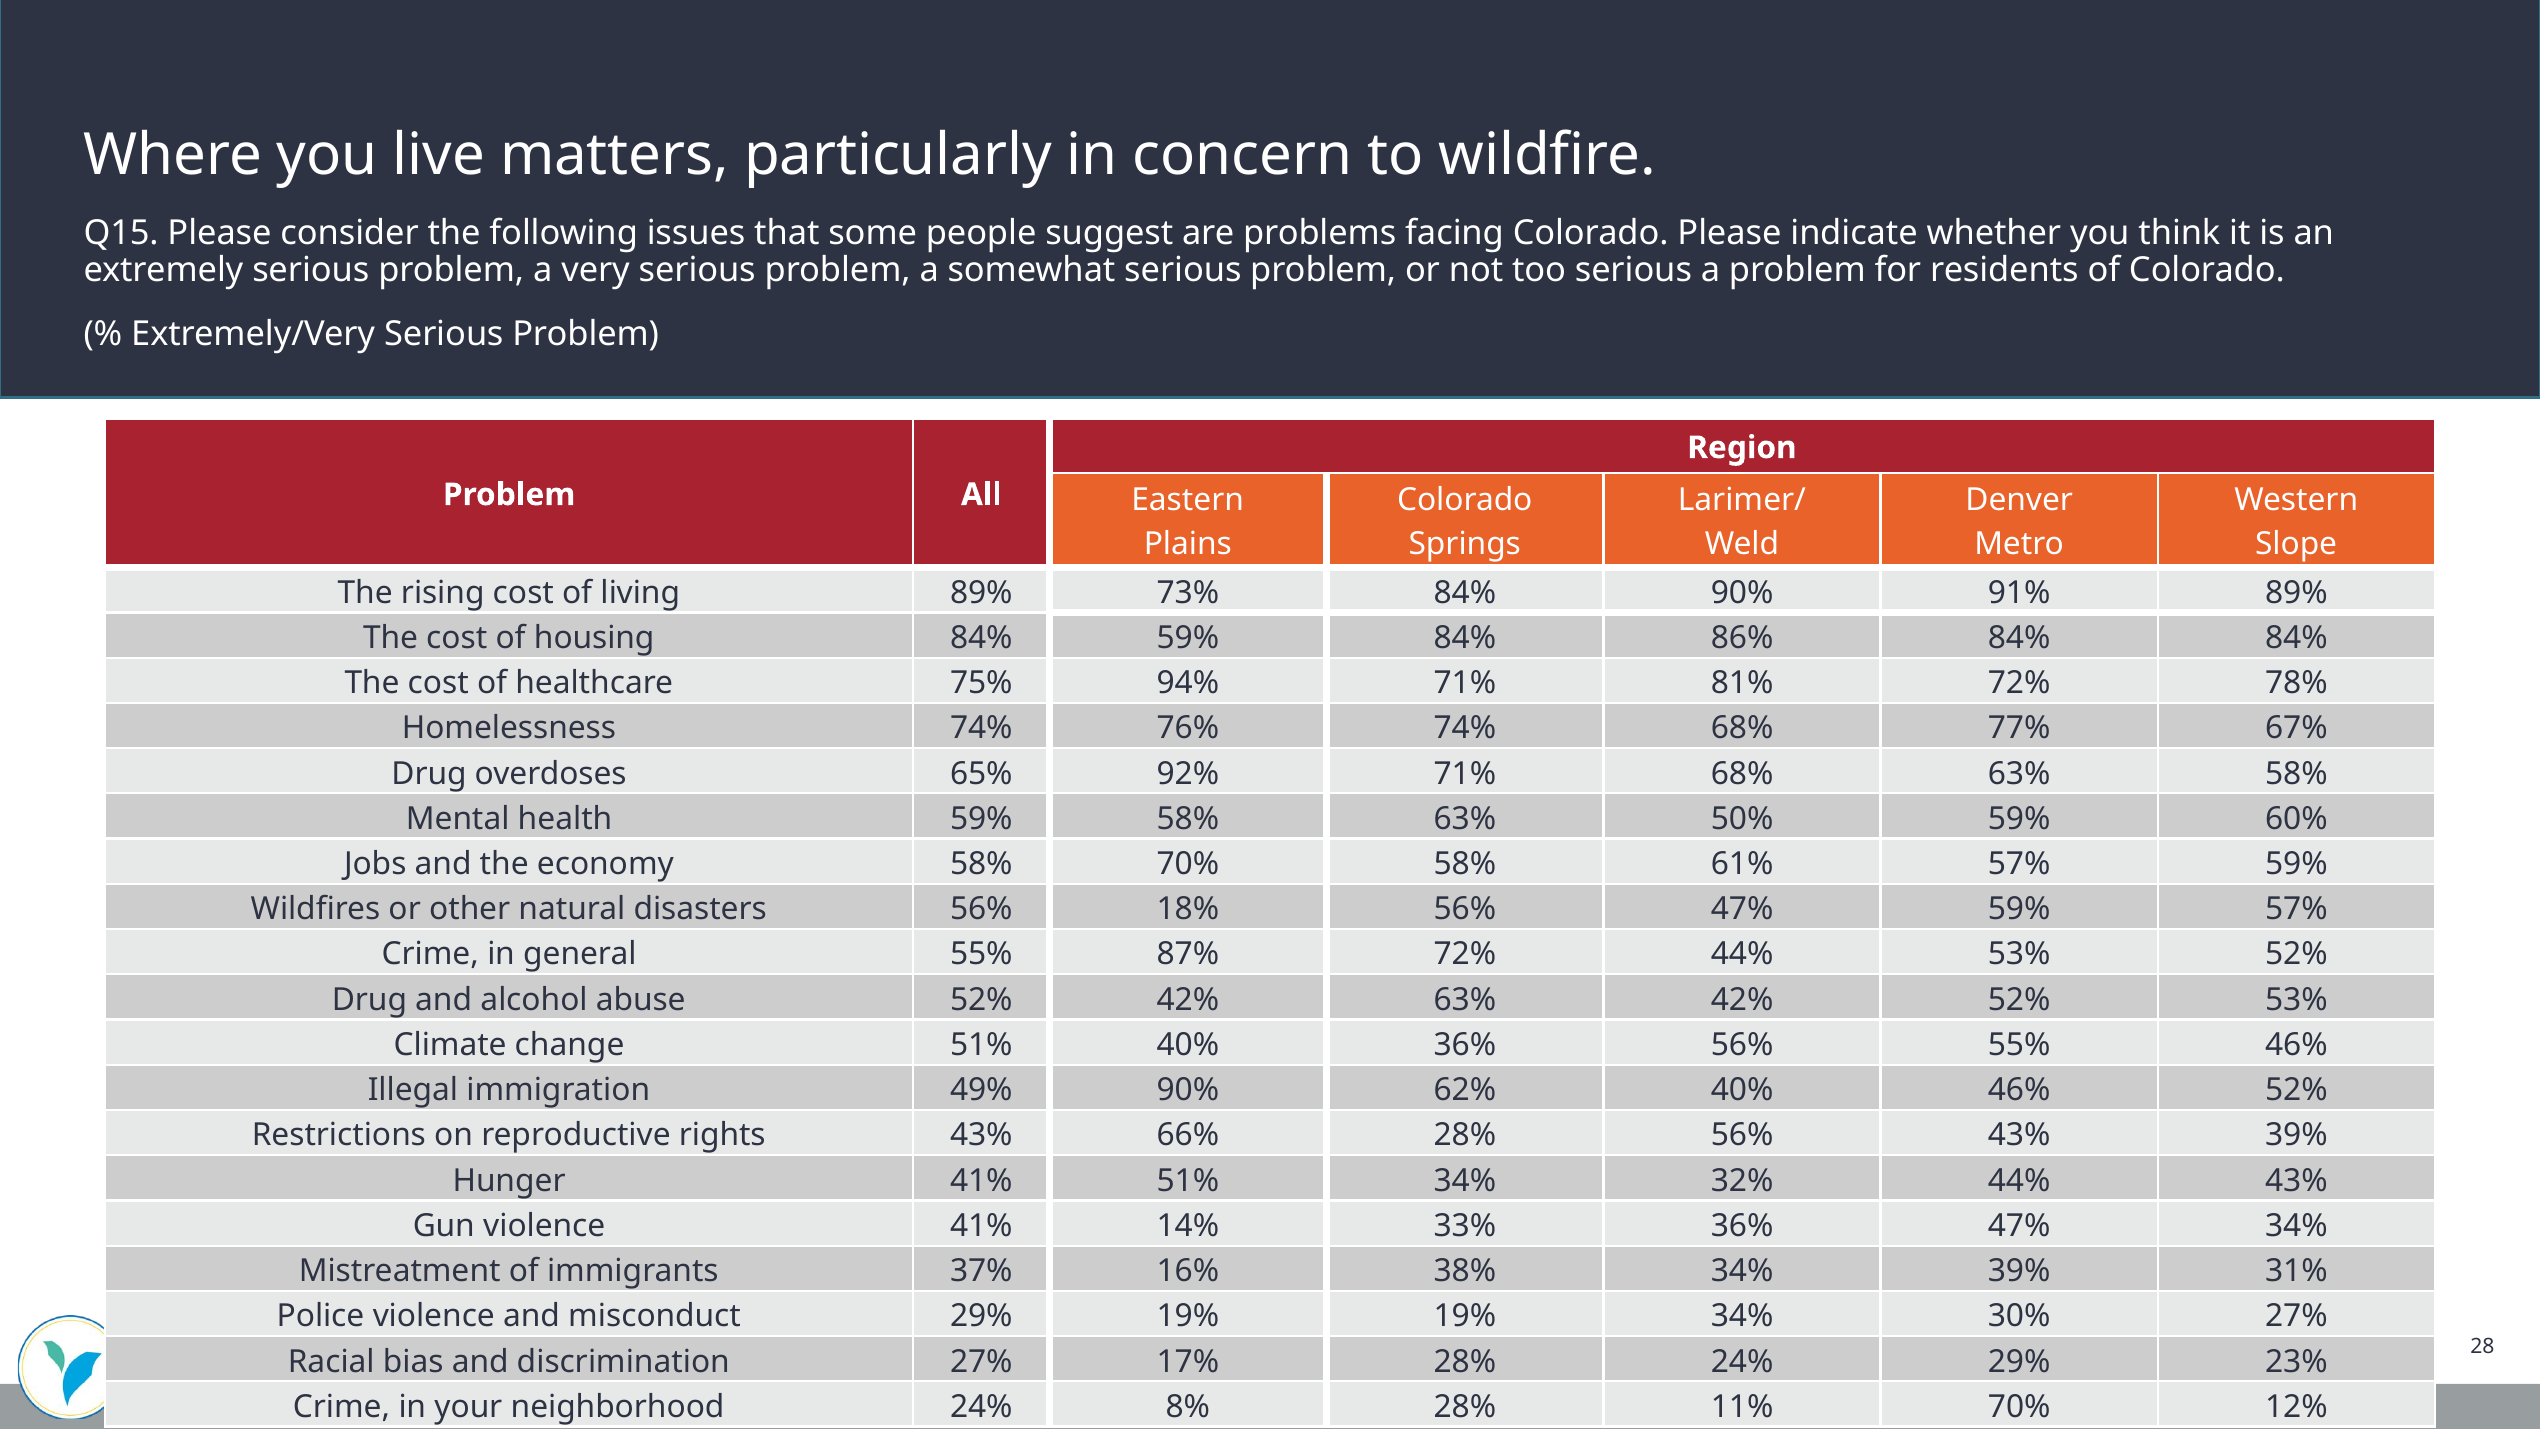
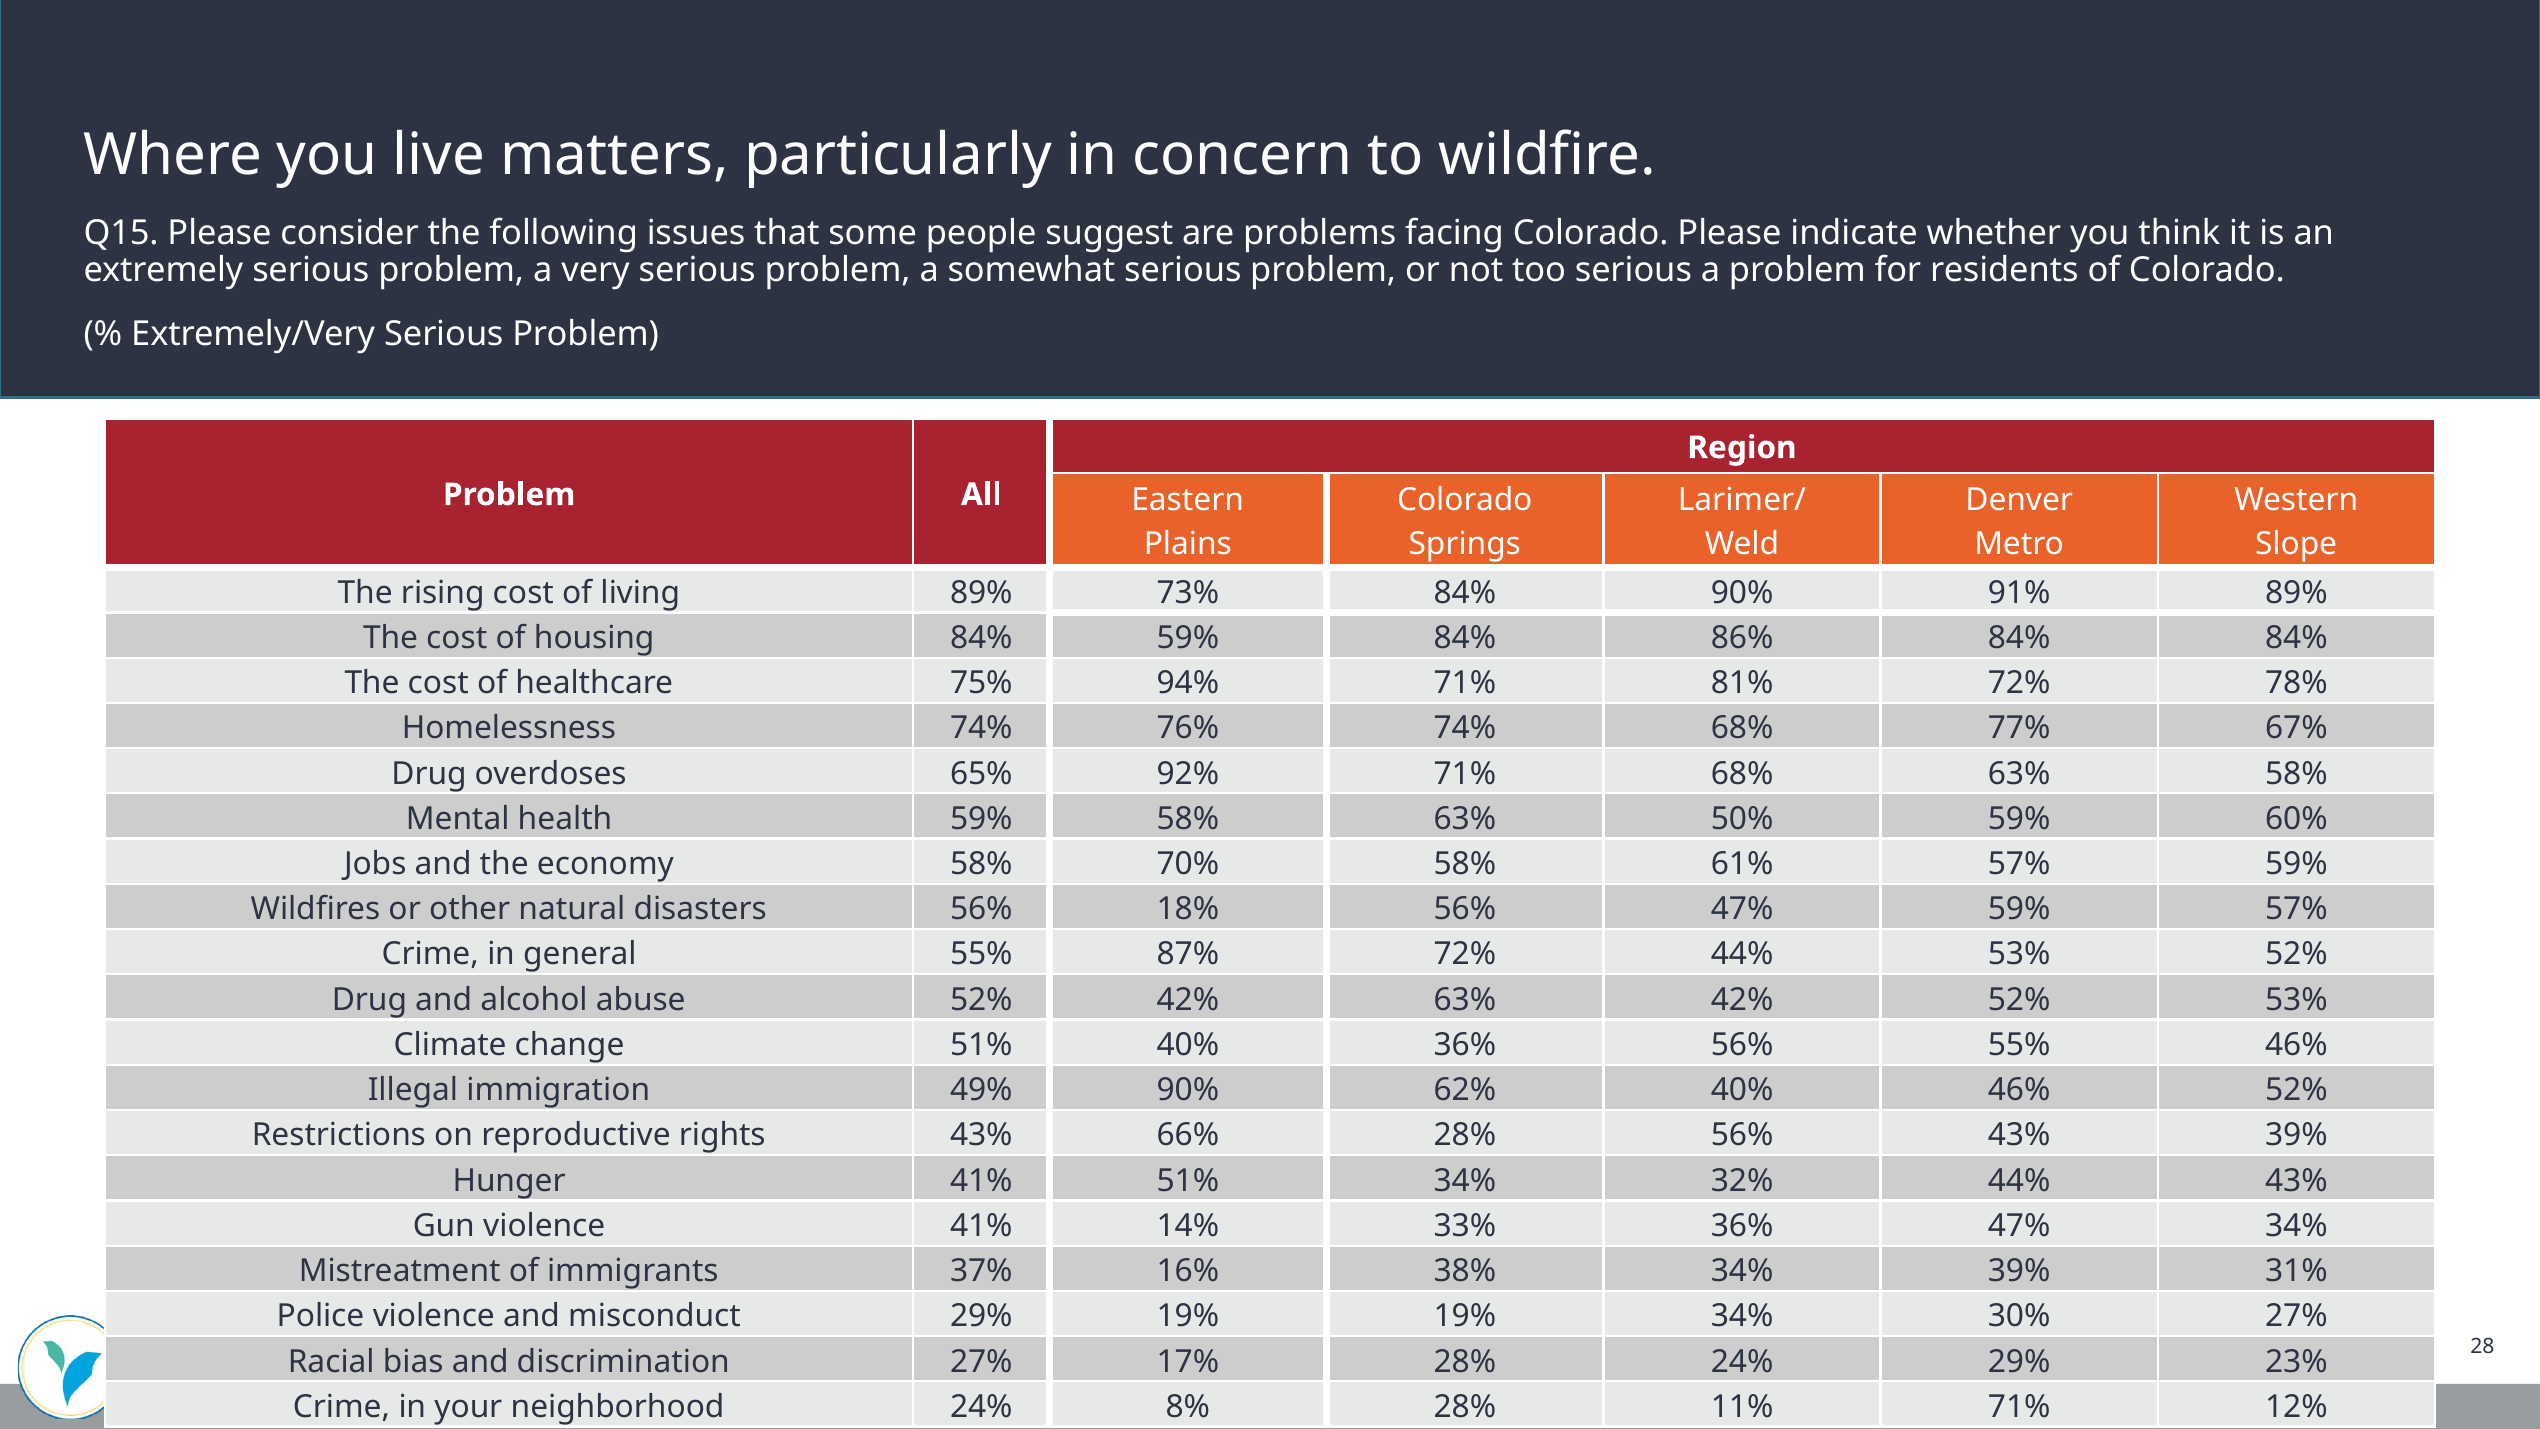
11% 70%: 70% -> 71% (2019, 1407)
